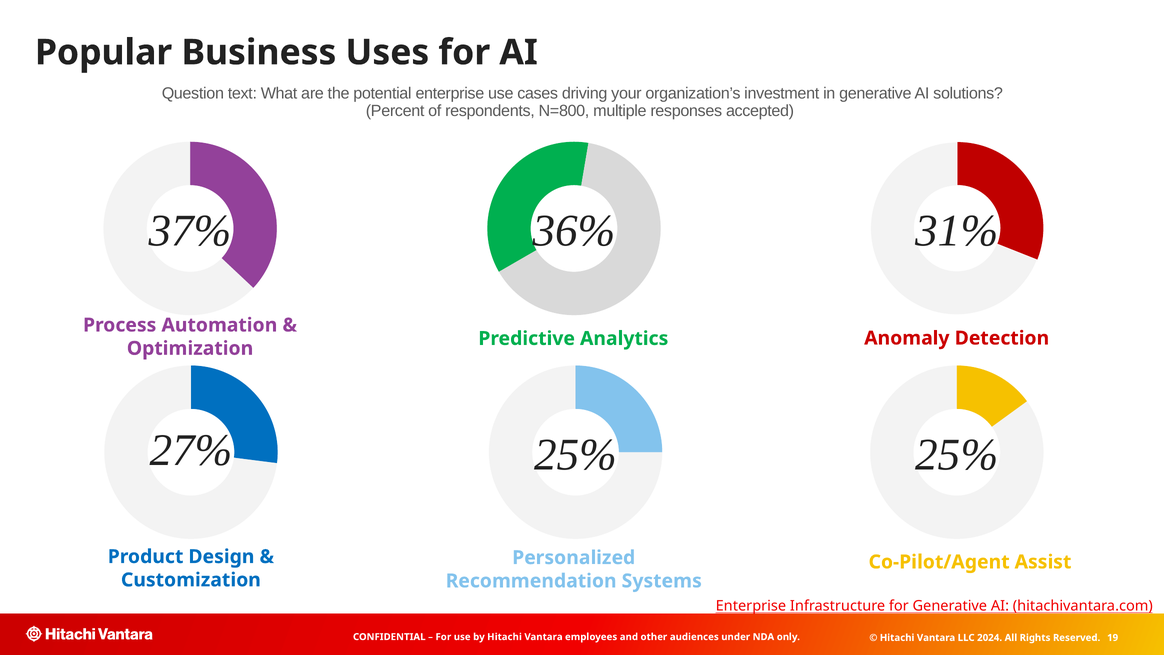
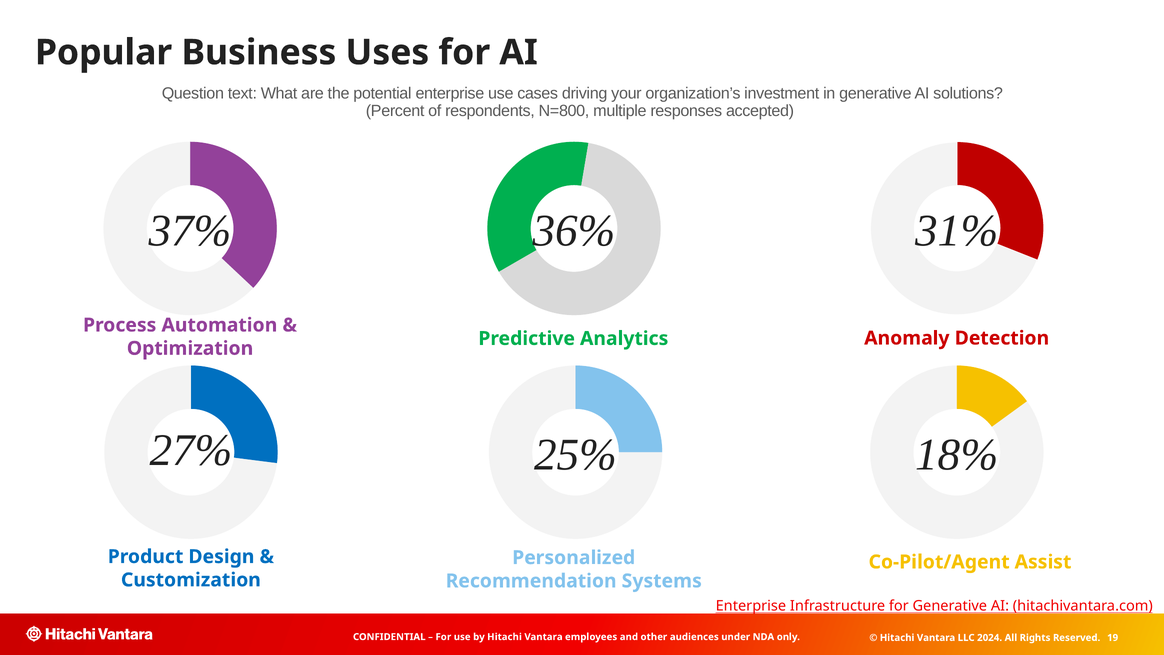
25%: 25% -> 18% (957, 454)
